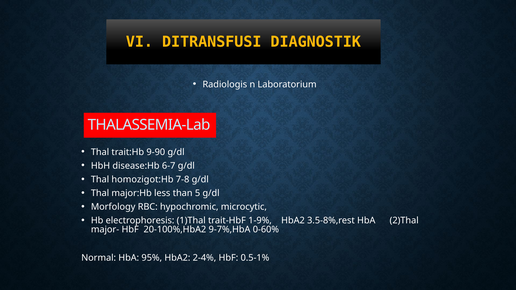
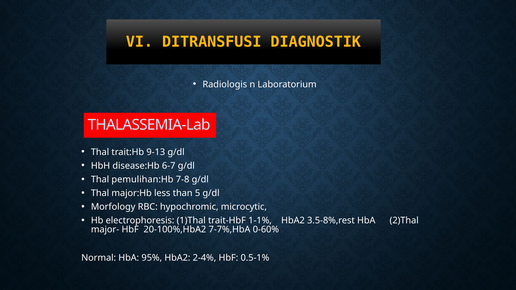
9-90: 9-90 -> 9-13 (156, 152)
homozigot:Hb: homozigot:Hb -> pemulihan:Hb (142, 180)
1-9%: 1-9% -> 1-1% (260, 221)
9-7%,HbA: 9-7%,HbA -> 7-7%,HbA (229, 230)
